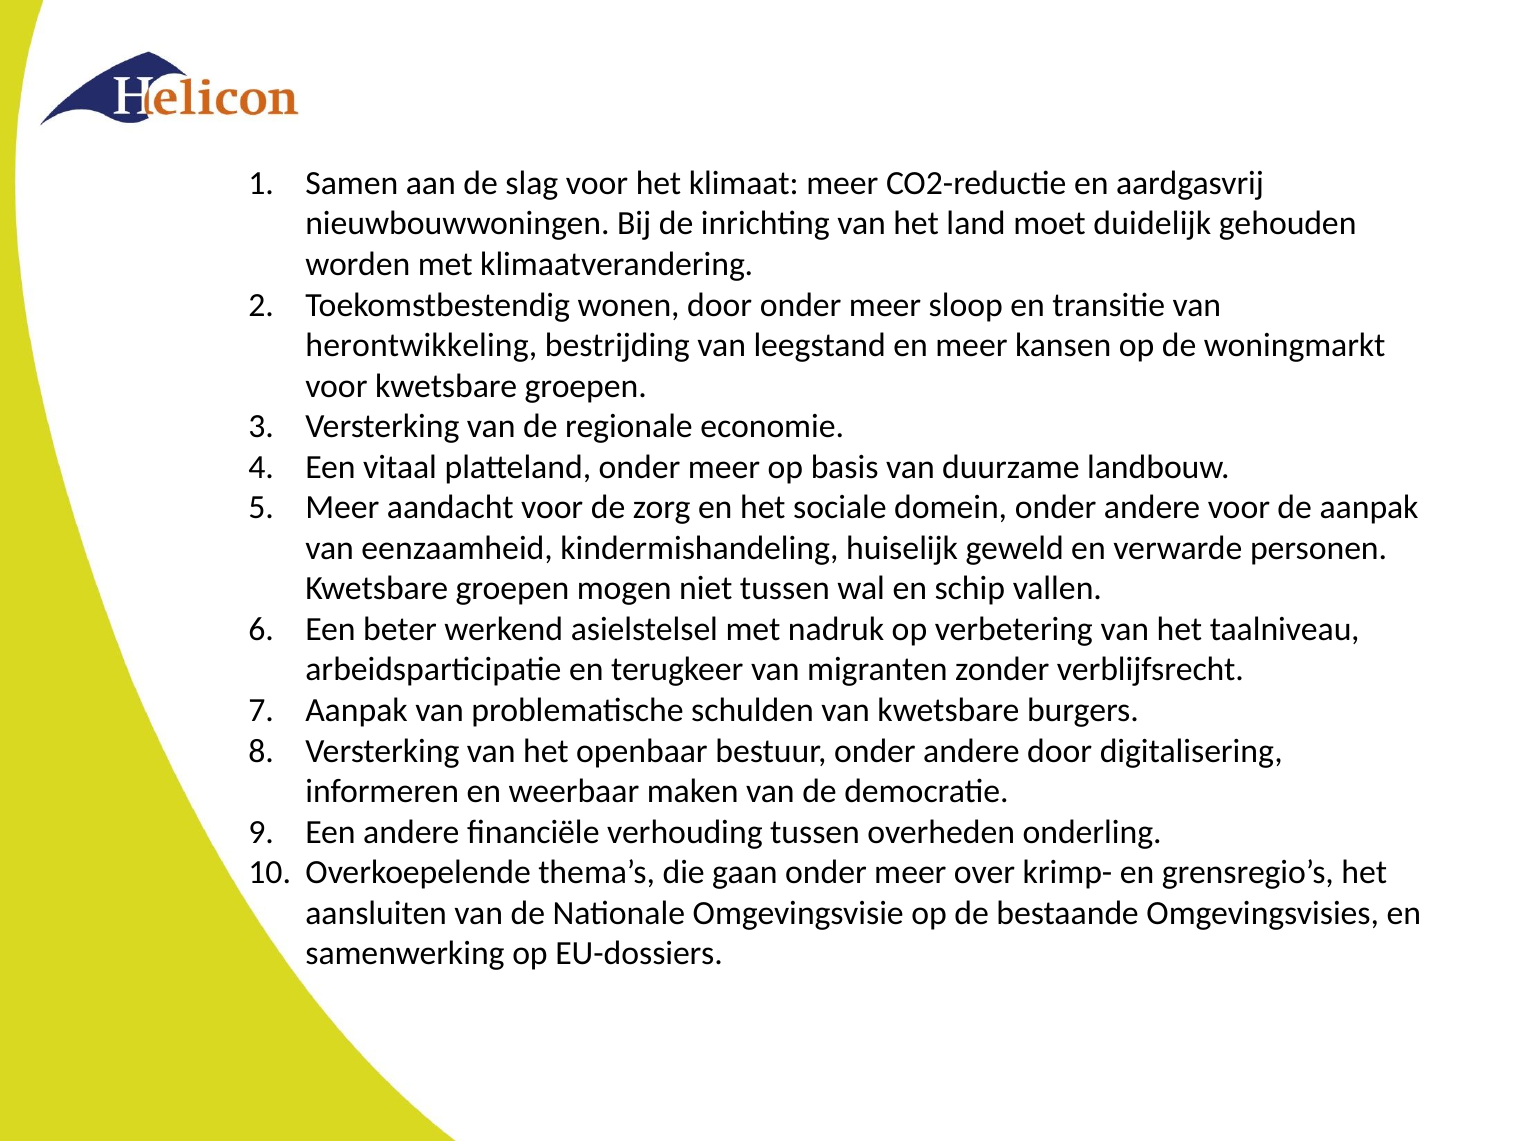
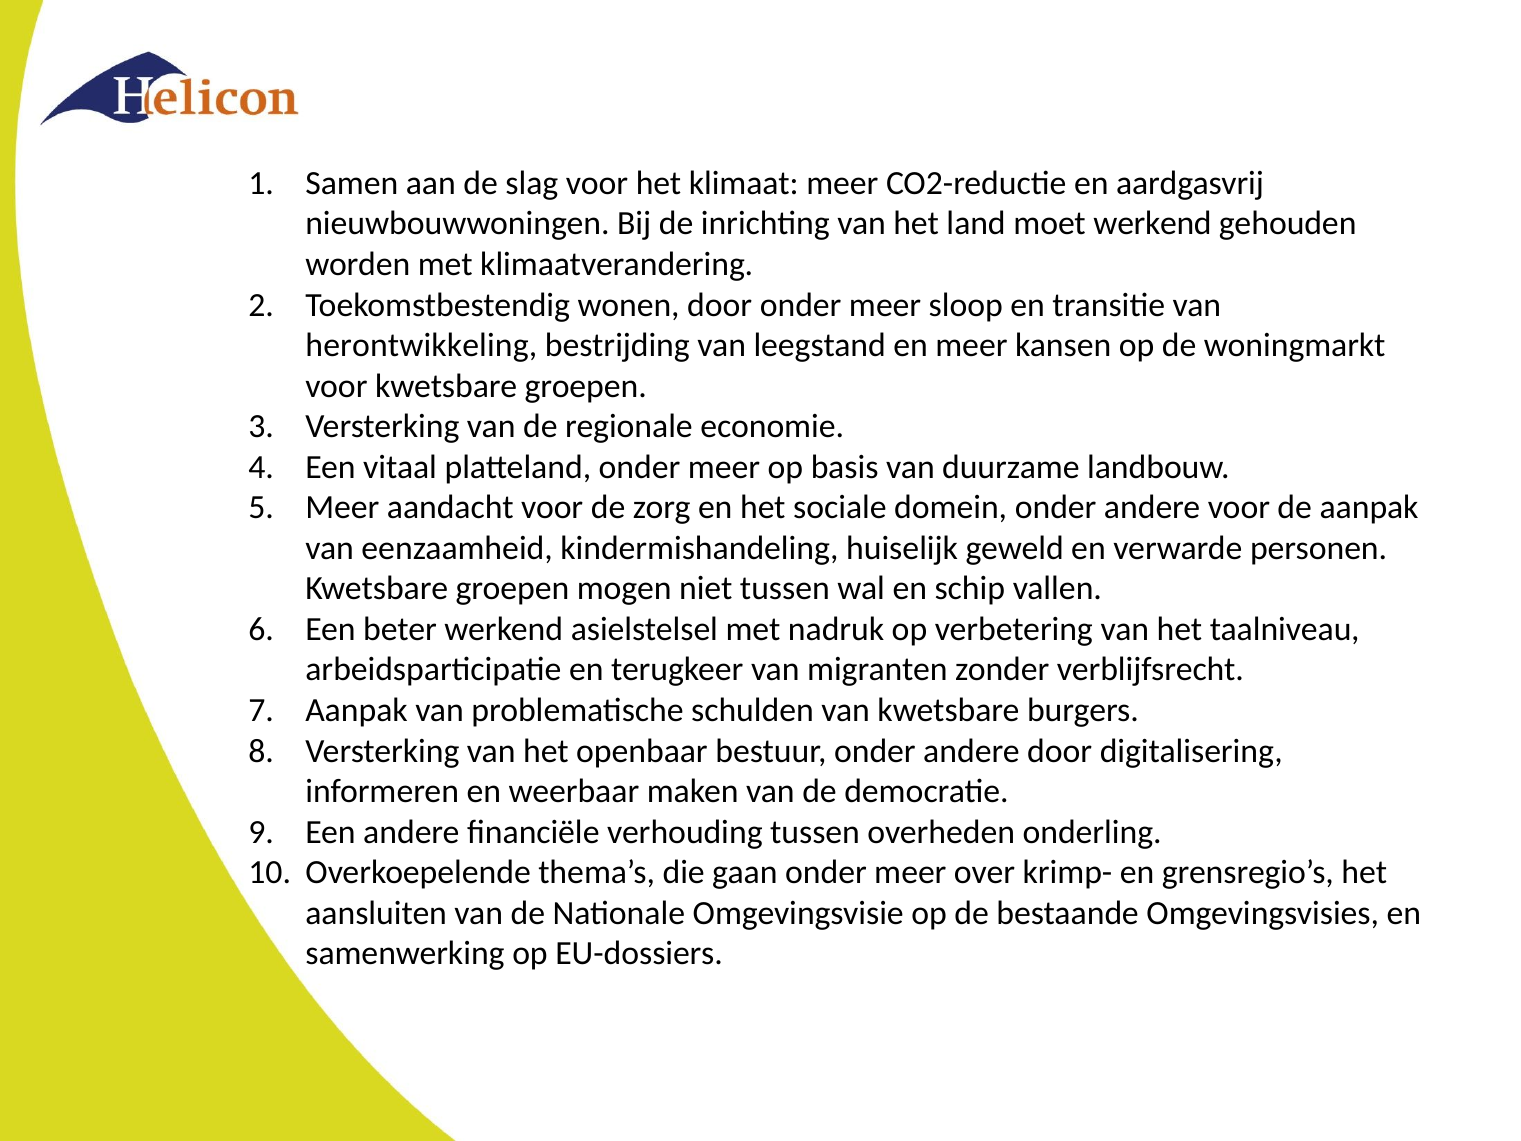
moet duidelijk: duidelijk -> werkend (1153, 224)
